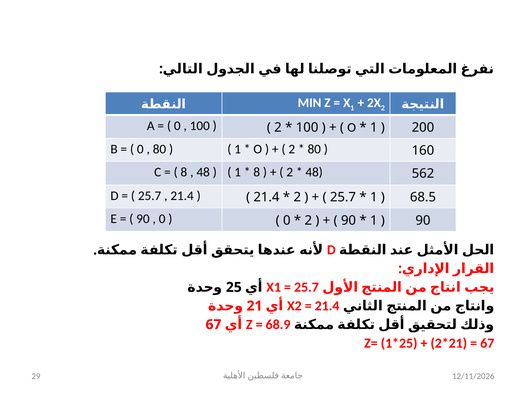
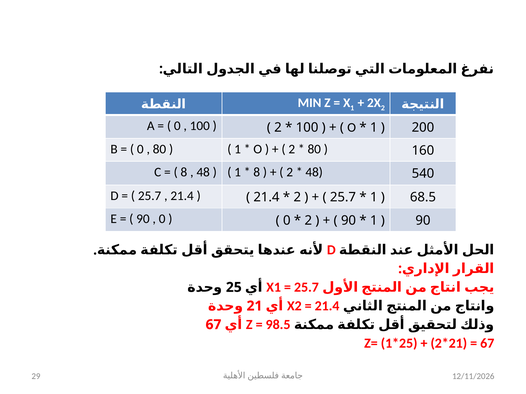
562: 562 -> 540 (423, 174)
68.9: 68.9 -> 98.5 (278, 325)
